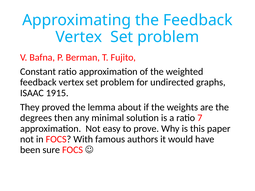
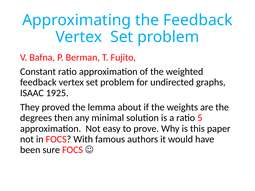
1915: 1915 -> 1925 (57, 93)
7: 7 -> 5 (200, 118)
